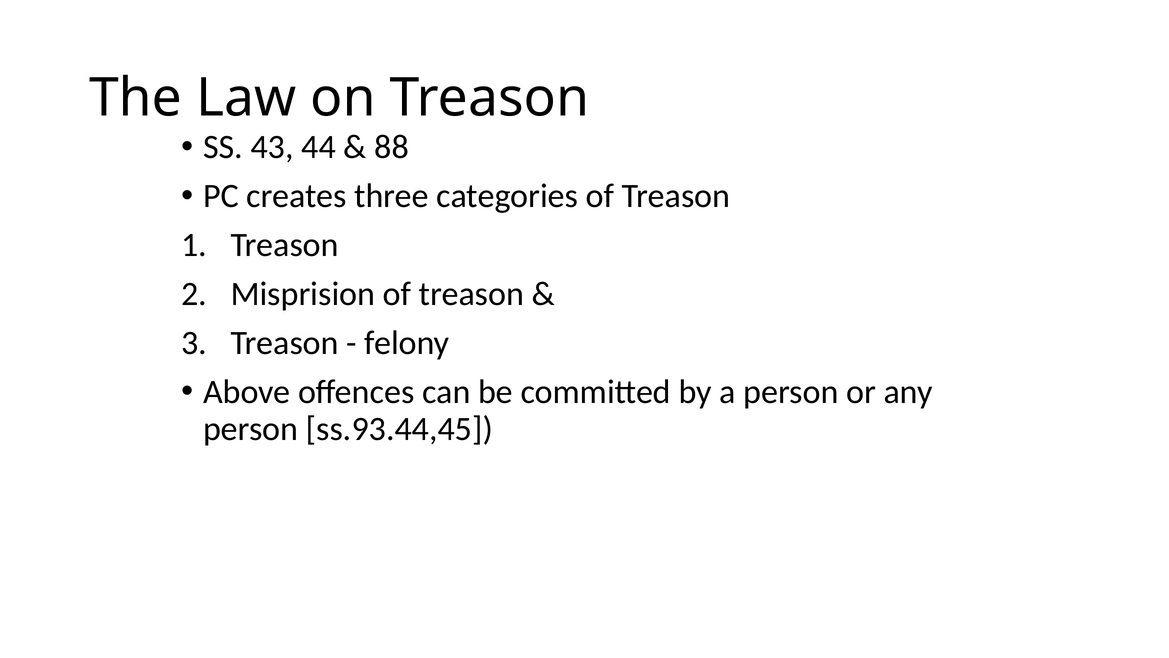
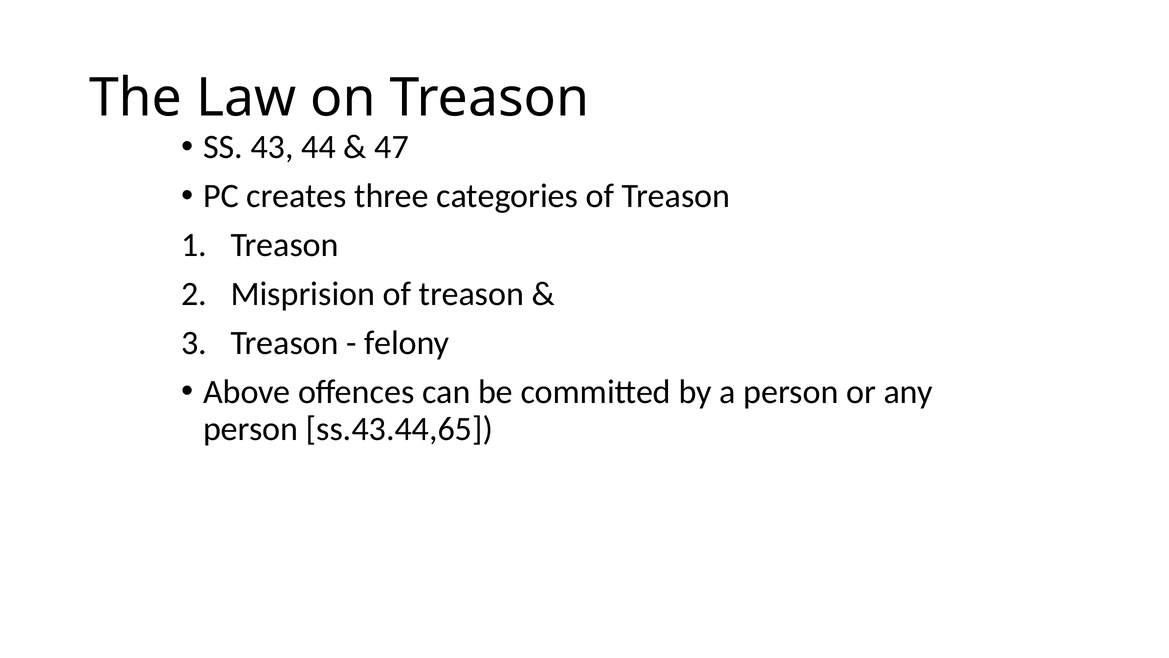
88: 88 -> 47 (392, 147)
ss.93.44,45: ss.93.44,45 -> ss.43.44,65 (399, 429)
